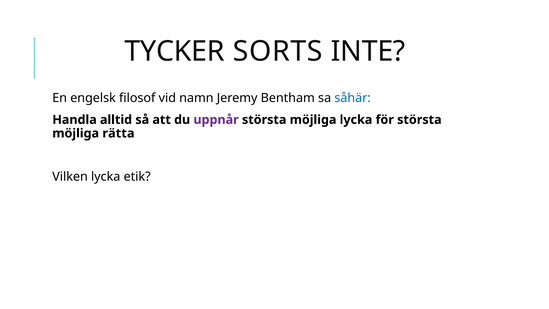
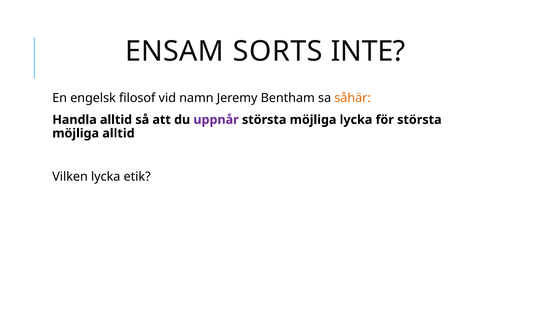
TYCKER: TYCKER -> ENSAM (174, 51)
såhär colour: blue -> orange (353, 98)
möjliga rätta: rätta -> alltid (118, 133)
